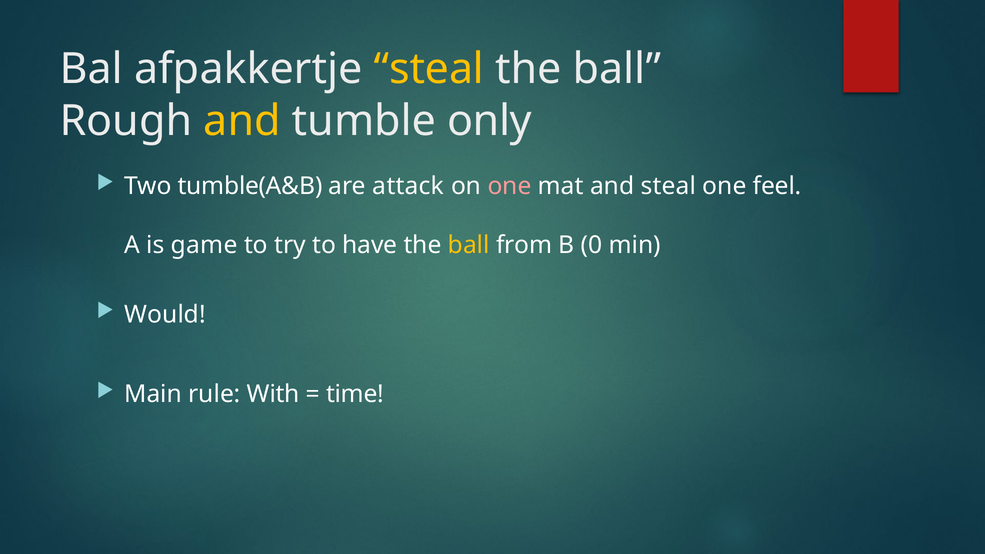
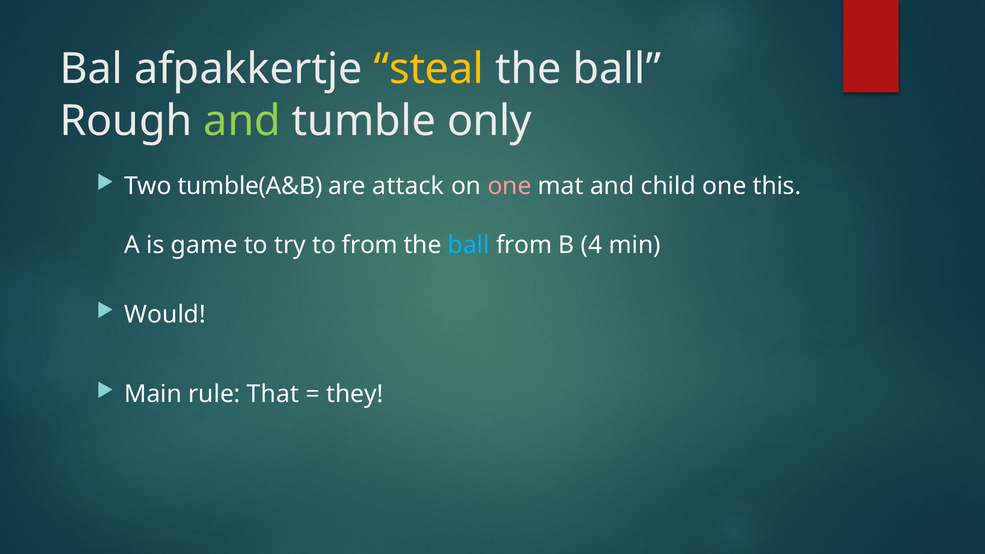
and colour: yellow -> light green (242, 121)
and steal: steal -> child (668, 186)
feel: feel -> this (777, 186)
to have: have -> from (370, 245)
ball colour: yellow -> light blue (469, 245)
0: 0 -> 4 (592, 245)
With: With -> That (273, 394)
time: time -> they (355, 394)
